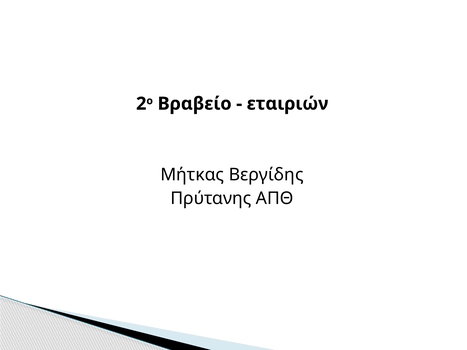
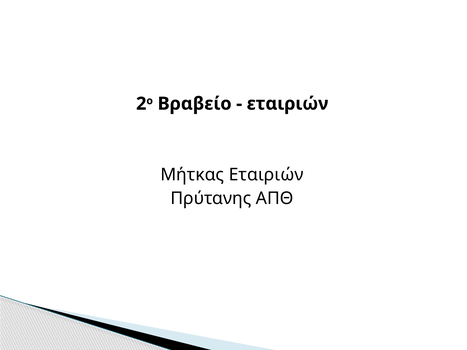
Μήτκας Βεργίδης: Βεργίδης -> Εταιριών (266, 175)
